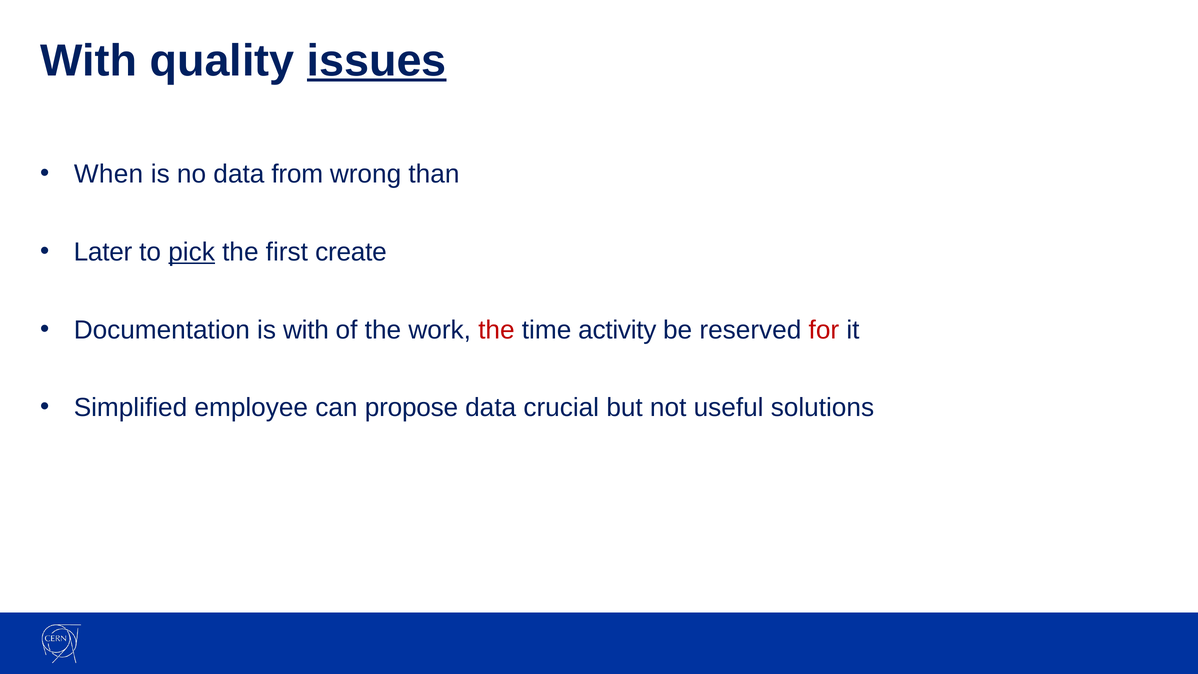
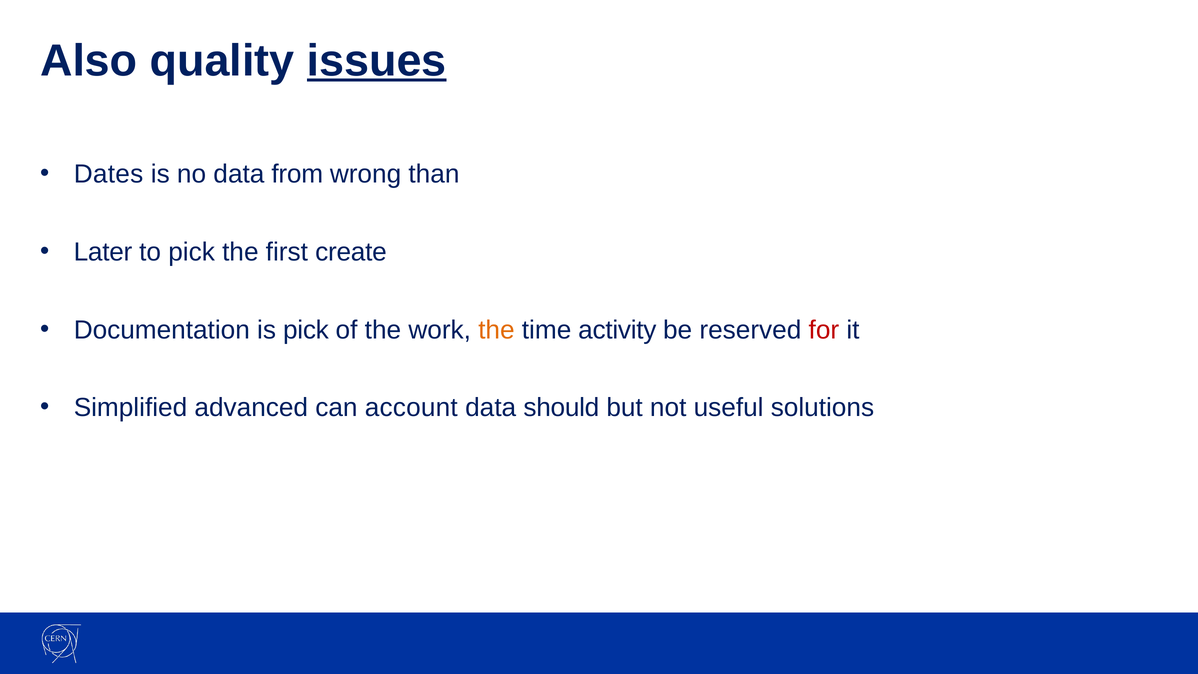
With: With -> Also (89, 61)
When: When -> Dates (109, 174)
pick underline: present -> none (192, 252)
is with: with -> pick (306, 330)
the colour: red -> orange (496, 330)
employee: employee -> advanced (251, 408)
propose: propose -> account (411, 408)
crucial: crucial -> should (561, 408)
